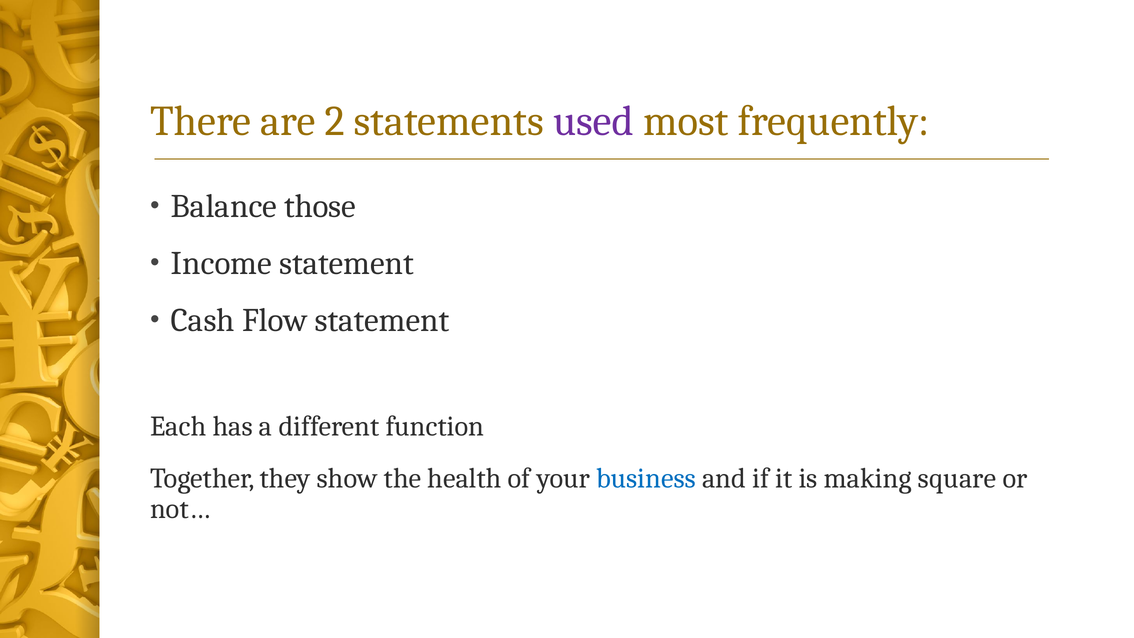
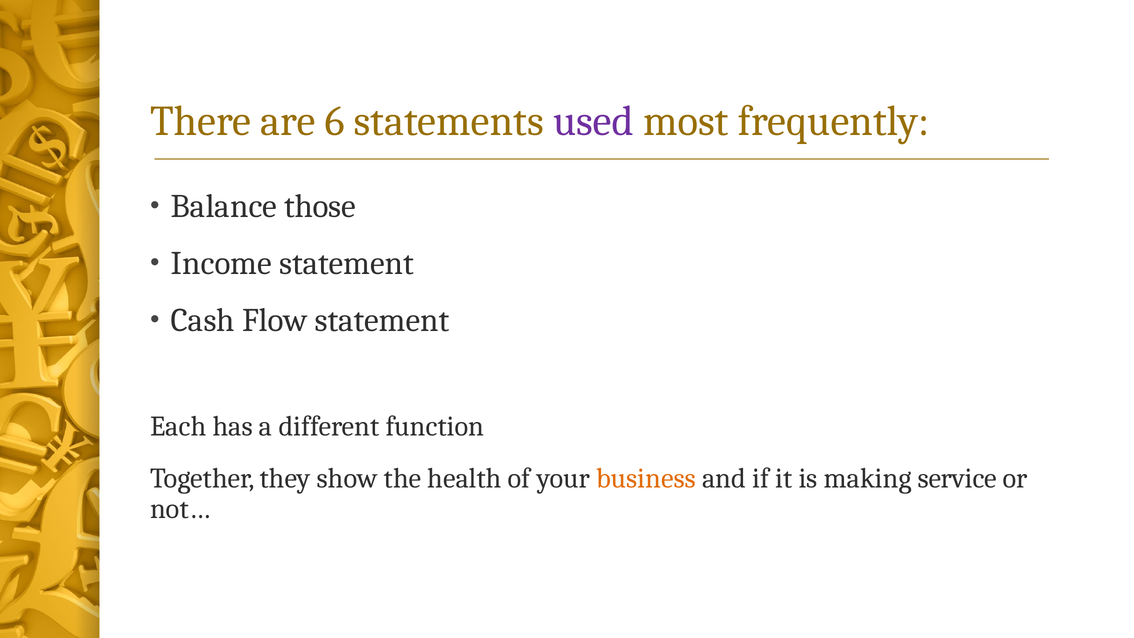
2: 2 -> 6 (335, 121)
business colour: blue -> orange (646, 478)
square: square -> service (957, 478)
